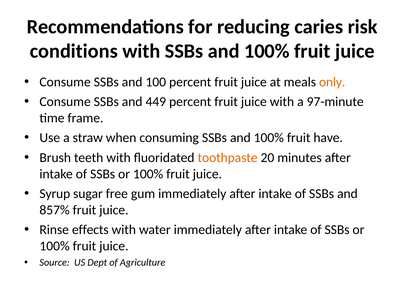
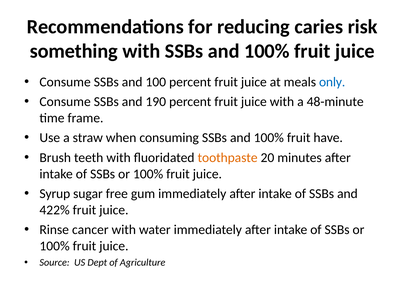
conditions: conditions -> something (74, 51)
only colour: orange -> blue (332, 82)
449: 449 -> 190 (156, 102)
97-minute: 97-minute -> 48-minute (335, 102)
857%: 857% -> 422% (55, 210)
effects: effects -> cancer (90, 230)
